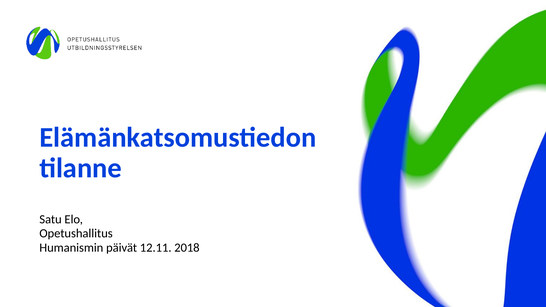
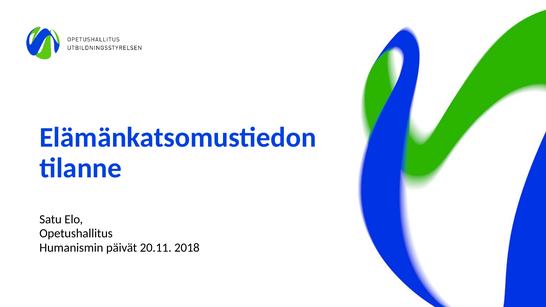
12.11: 12.11 -> 20.11 (156, 248)
